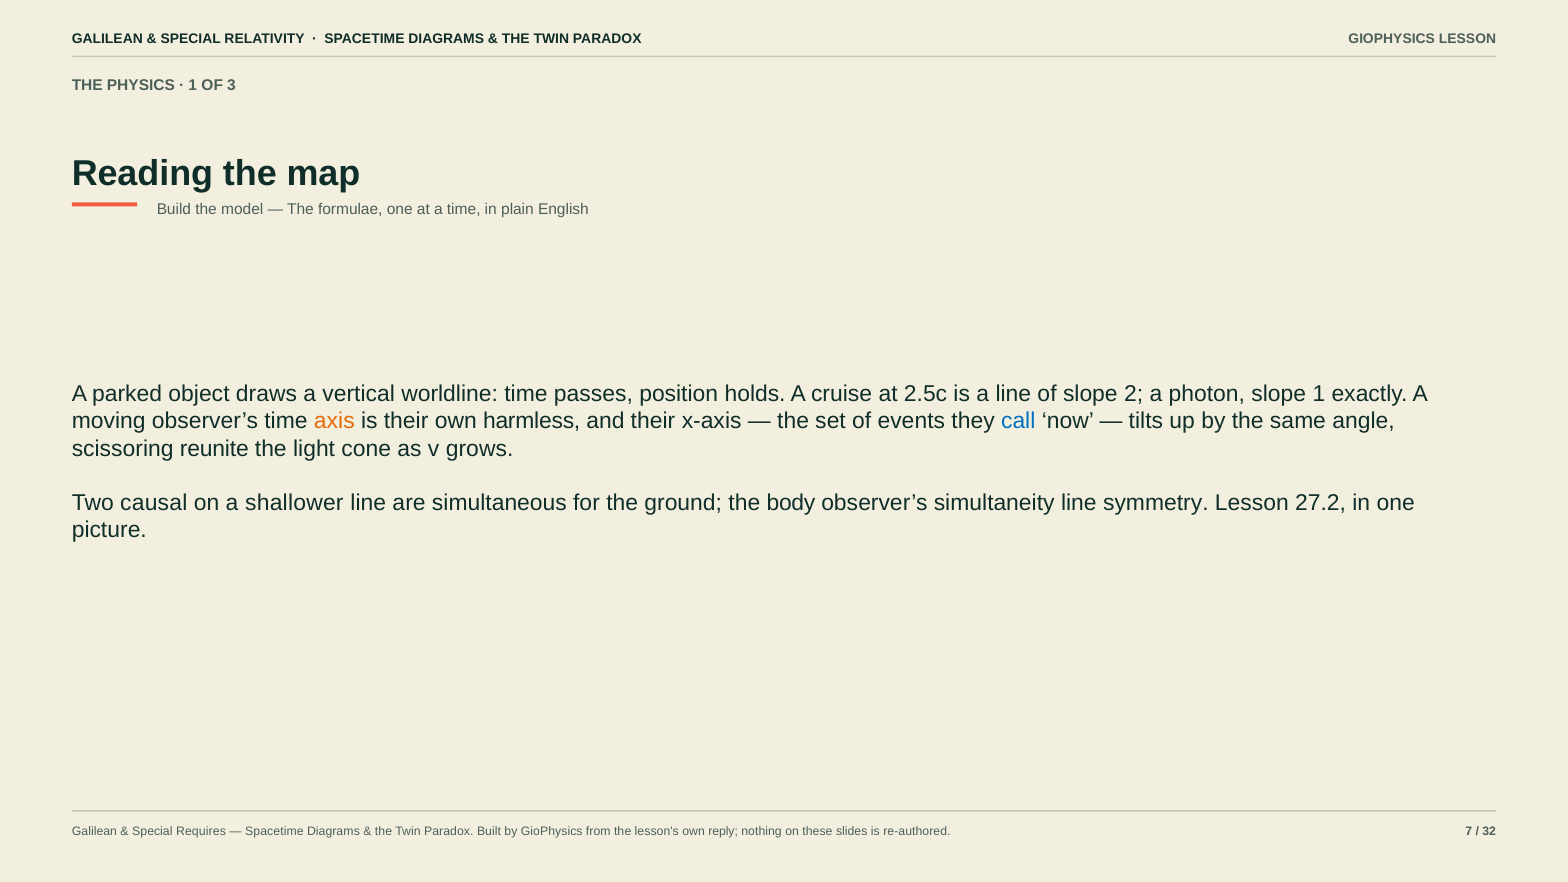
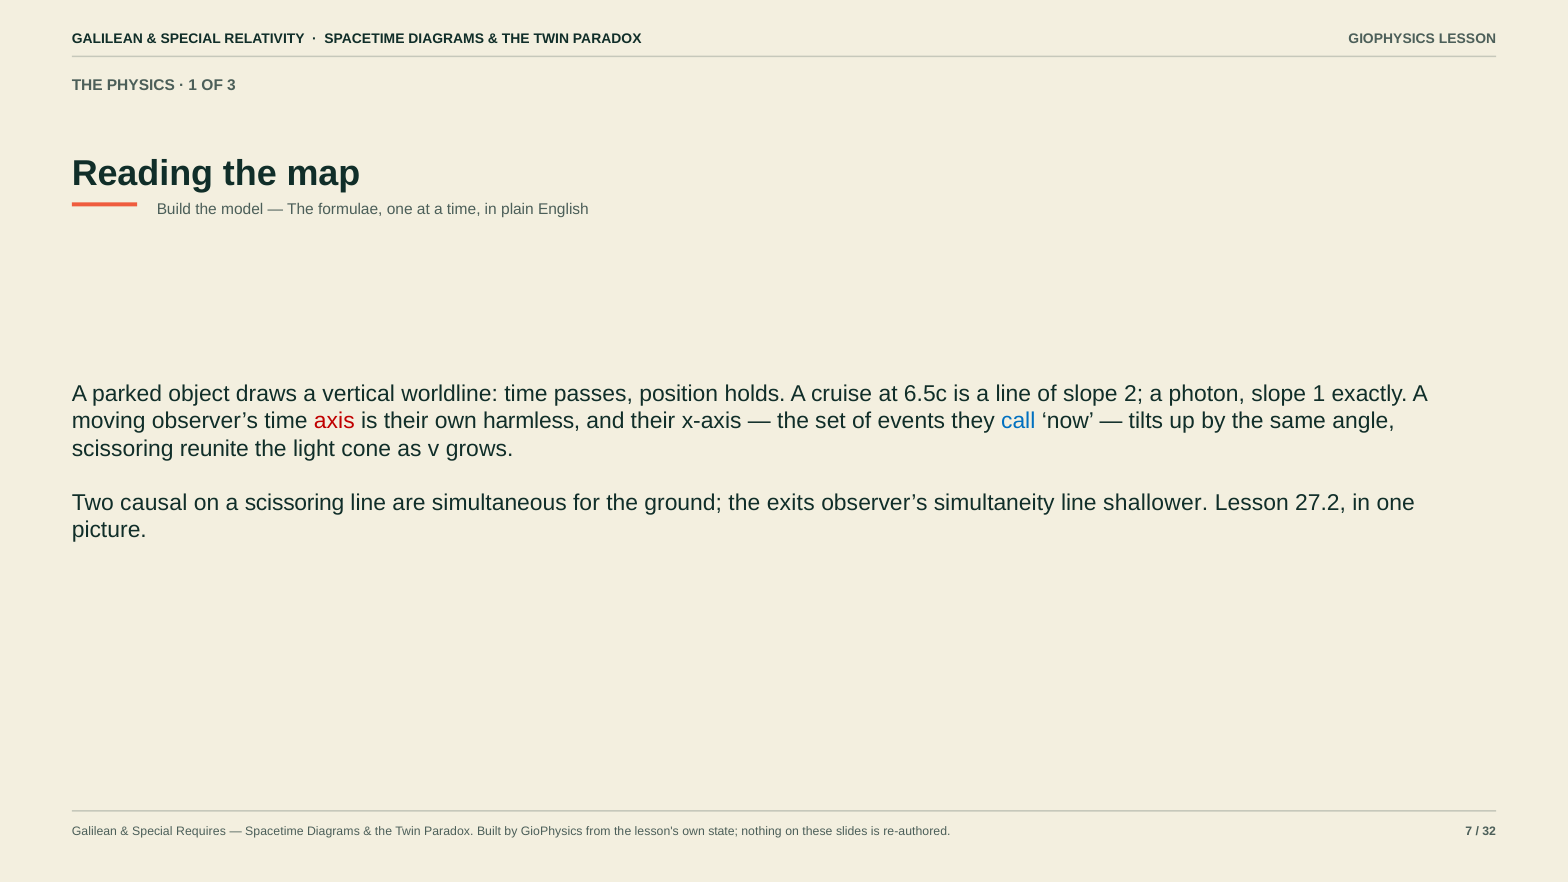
2.5c: 2.5c -> 6.5c (926, 394)
axis colour: orange -> red (334, 421)
a shallower: shallower -> scissoring (295, 503)
body: body -> exits (791, 503)
symmetry: symmetry -> shallower (1156, 503)
reply: reply -> state (723, 831)
